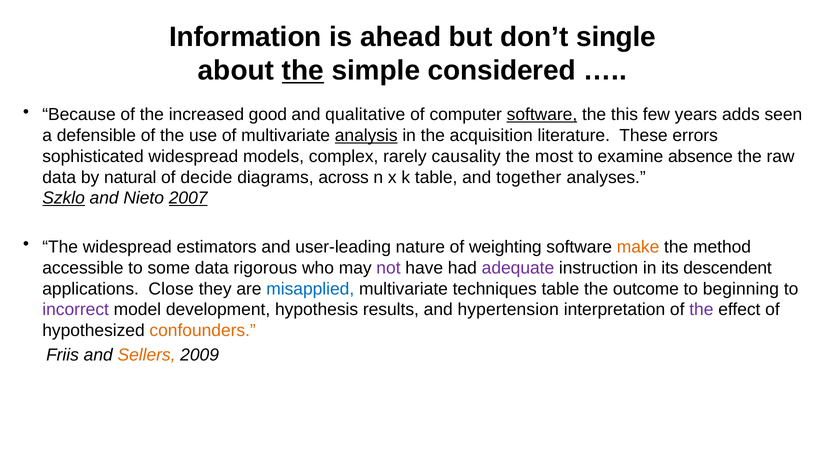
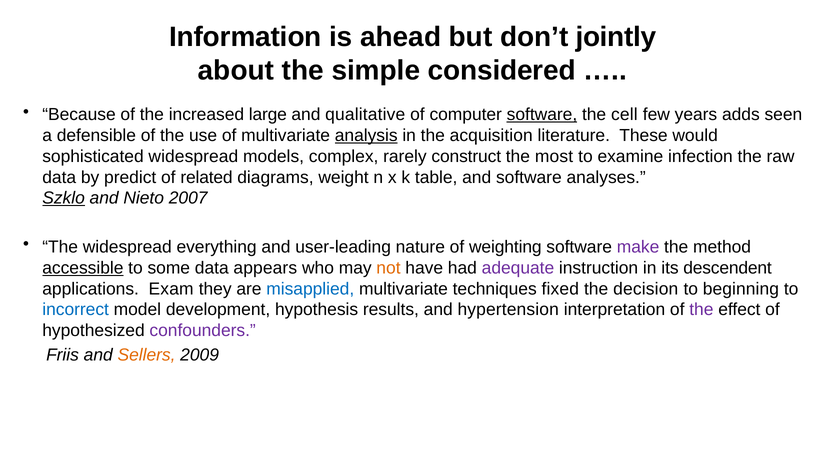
single: single -> jointly (616, 37)
the underline: present -> none (303, 71)
good: good -> large (268, 115)
this: this -> cell (624, 115)
errors: errors -> would (695, 136)
causality: causality -> construct (466, 157)
absence: absence -> infection (700, 157)
natural: natural -> predict (130, 177)
decide: decide -> related (207, 177)
across: across -> weight (344, 177)
and together: together -> software (529, 177)
2007 underline: present -> none (188, 198)
estimators: estimators -> everything (217, 247)
make colour: orange -> purple (638, 247)
accessible underline: none -> present (83, 268)
rigorous: rigorous -> appears (265, 268)
not colour: purple -> orange (388, 268)
Close: Close -> Exam (171, 289)
techniques table: table -> fixed (560, 289)
outcome: outcome -> decision (646, 289)
incorrect colour: purple -> blue (76, 310)
confounders colour: orange -> purple (203, 331)
